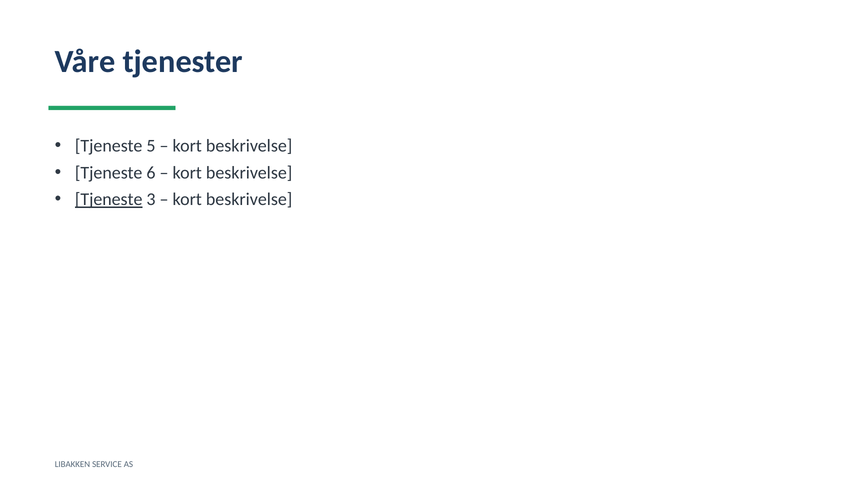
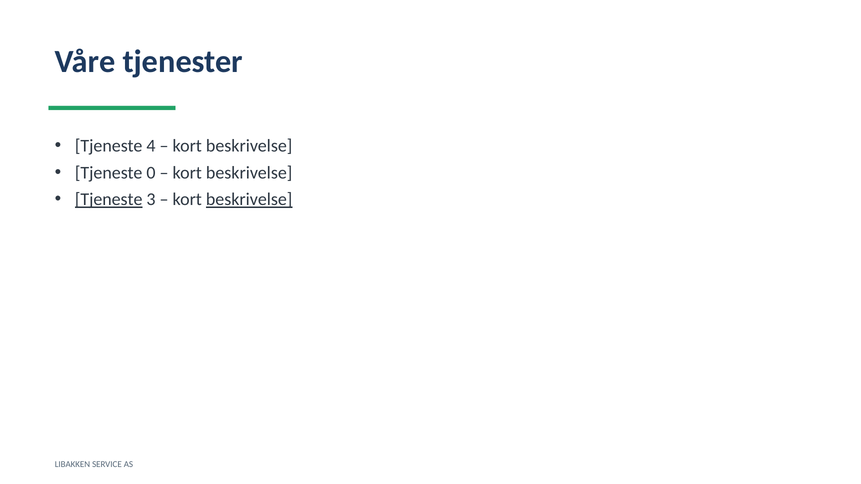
5: 5 -> 4 (151, 146)
6: 6 -> 0 (151, 173)
beskrivelse underline: none -> present (249, 200)
